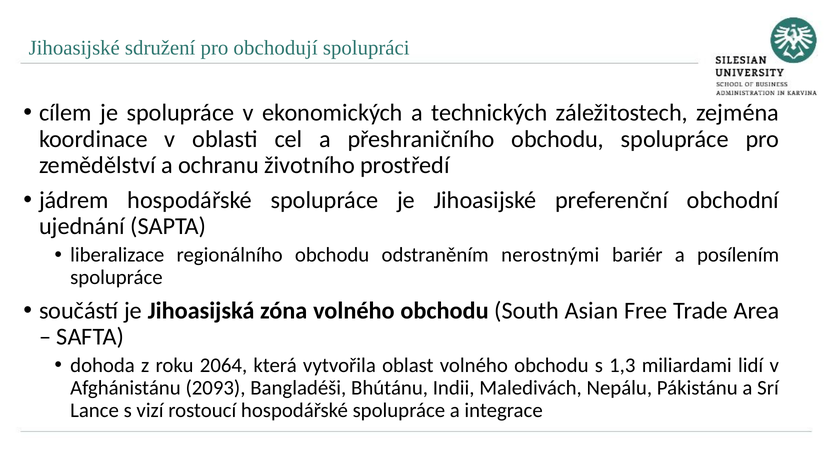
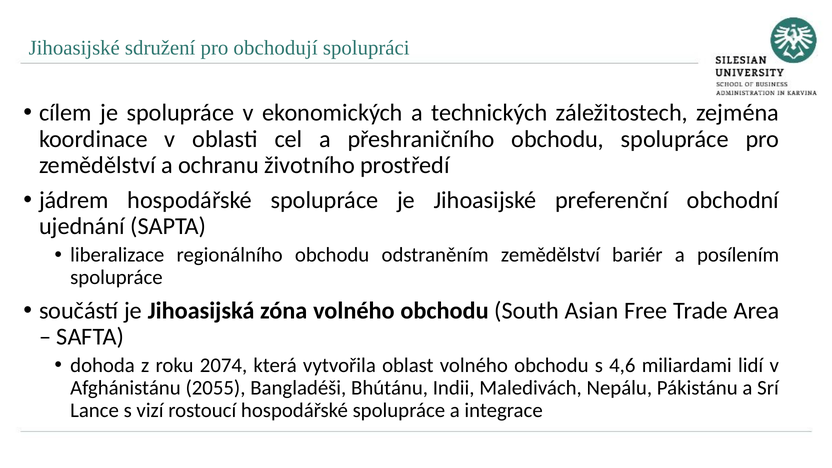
odstraněním nerostnými: nerostnými -> zemědělství (550, 255)
2064: 2064 -> 2074 (224, 365)
1,3: 1,3 -> 4,6 (622, 365)
2093: 2093 -> 2055 (215, 388)
